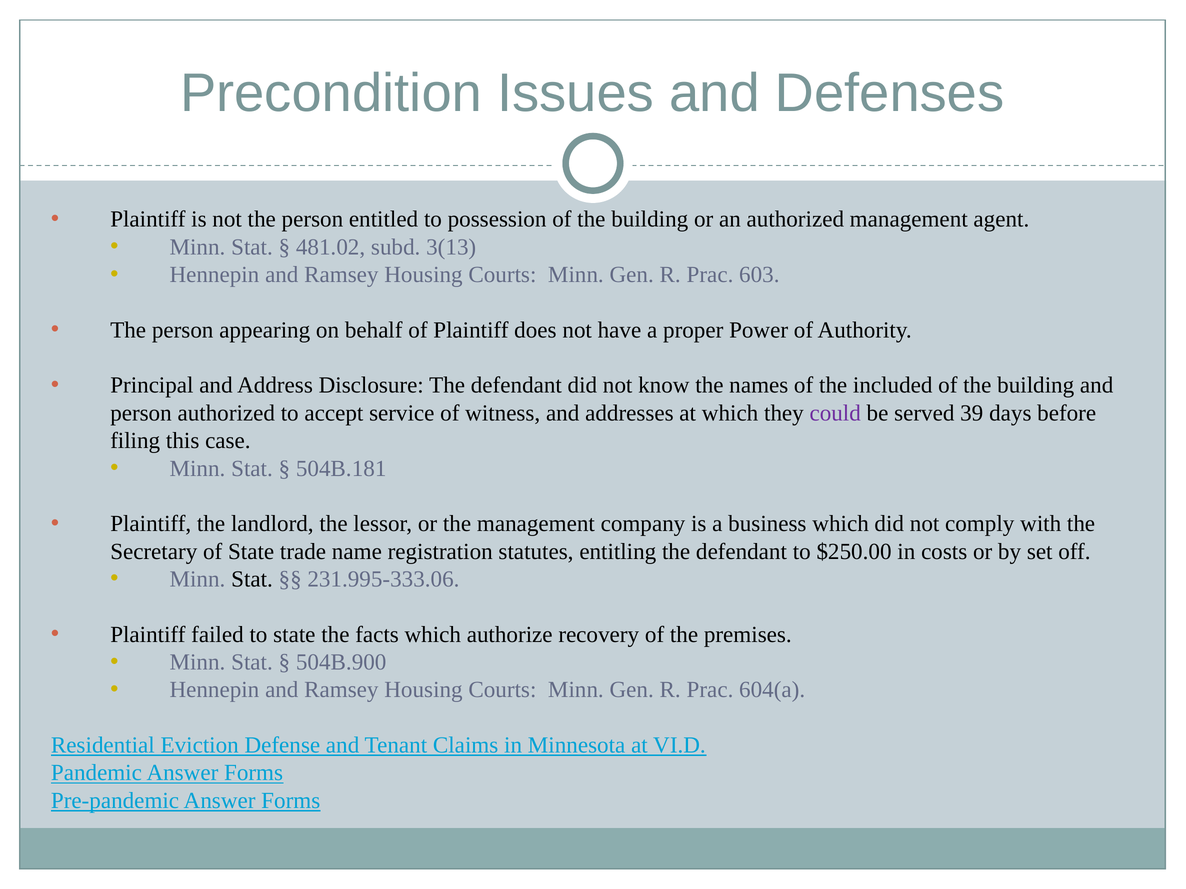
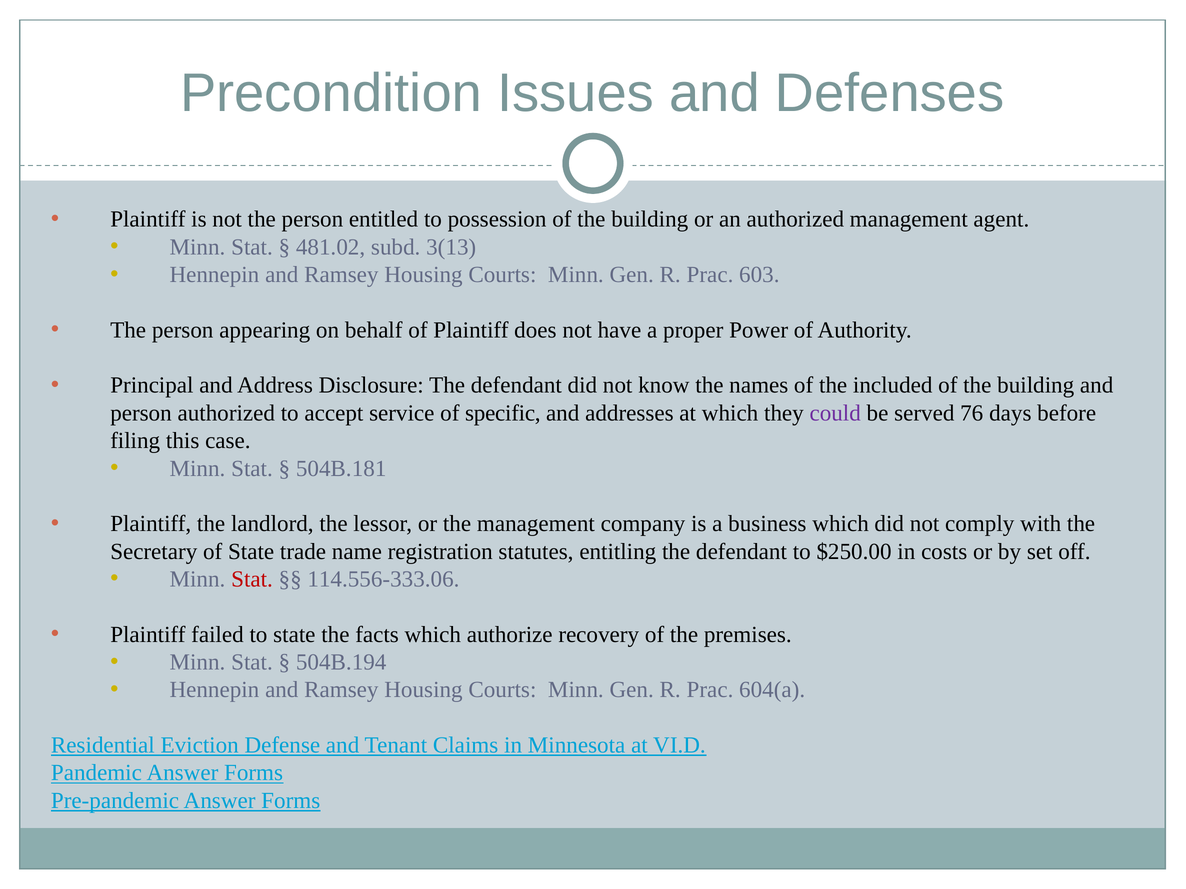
witness: witness -> specific (503, 413)
39: 39 -> 76 (972, 413)
Stat colour: black -> red (252, 579)
231.995-333.06: 231.995-333.06 -> 114.556-333.06 (383, 579)
504B.900: 504B.900 -> 504B.194 (341, 662)
